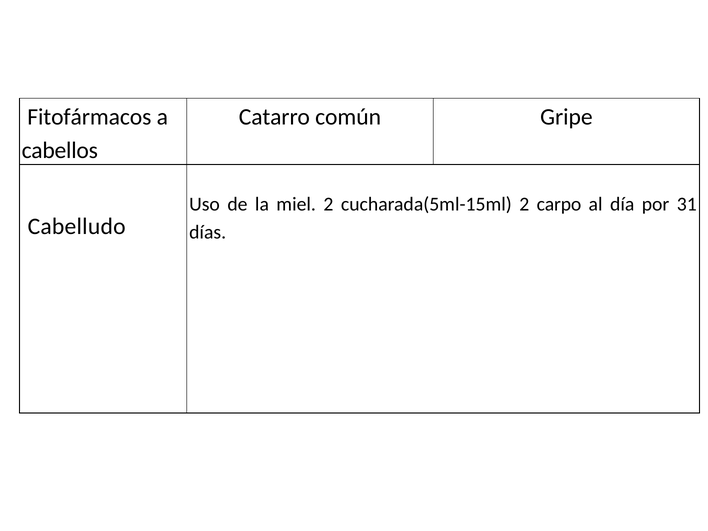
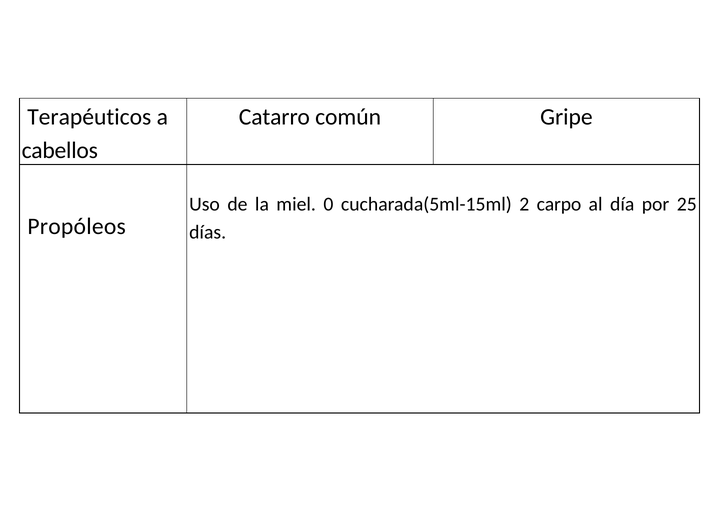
Fitofármacos: Fitofármacos -> Terapéuticos (89, 117)
miel 2: 2 -> 0 (328, 204)
31: 31 -> 25 (687, 204)
Cabelludo: Cabelludo -> Propóleos (77, 226)
